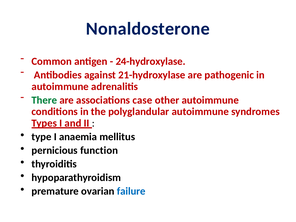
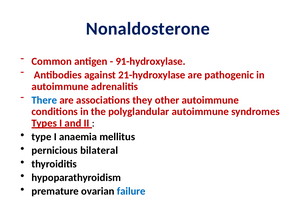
24-hydroxylase: 24-hydroxylase -> 91-hydroxylase (151, 61)
There colour: green -> blue (44, 100)
case: case -> they (142, 100)
function: function -> bilateral (99, 150)
